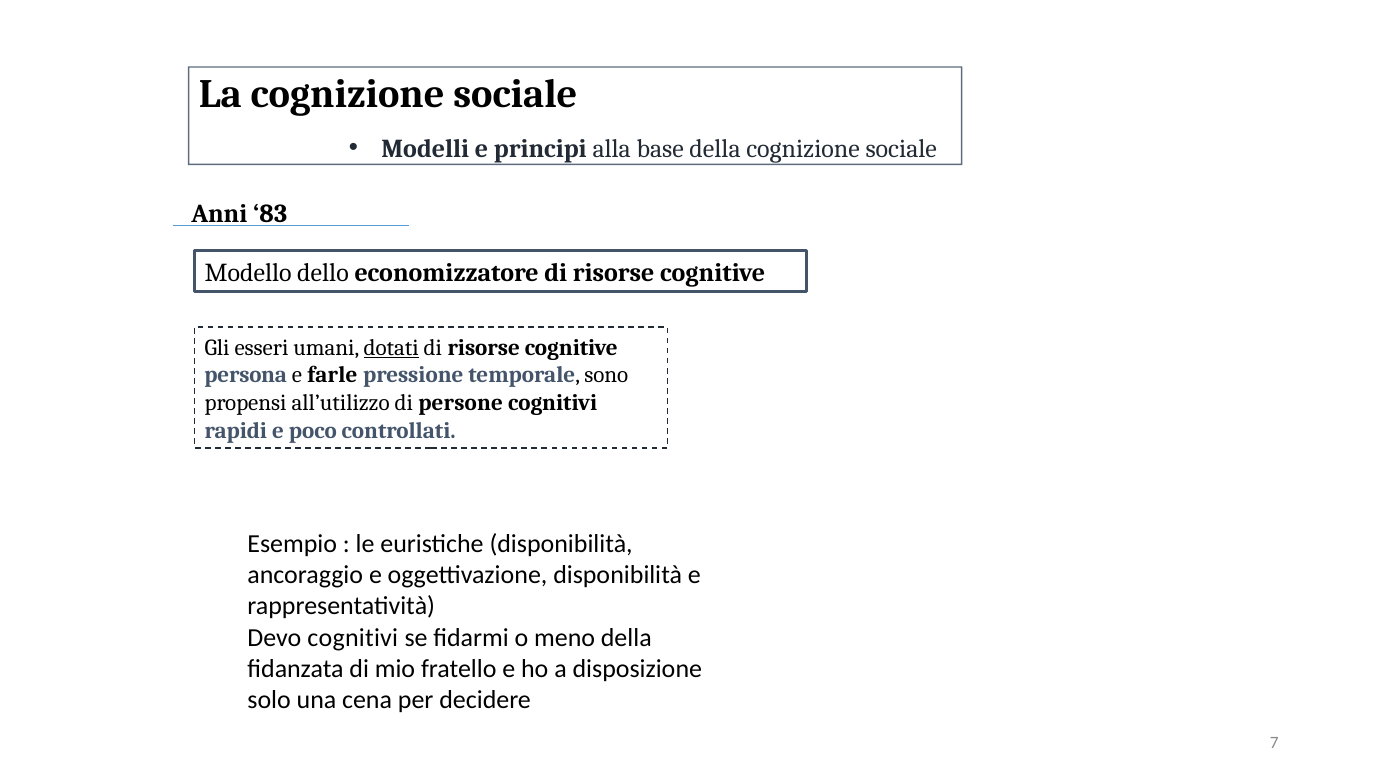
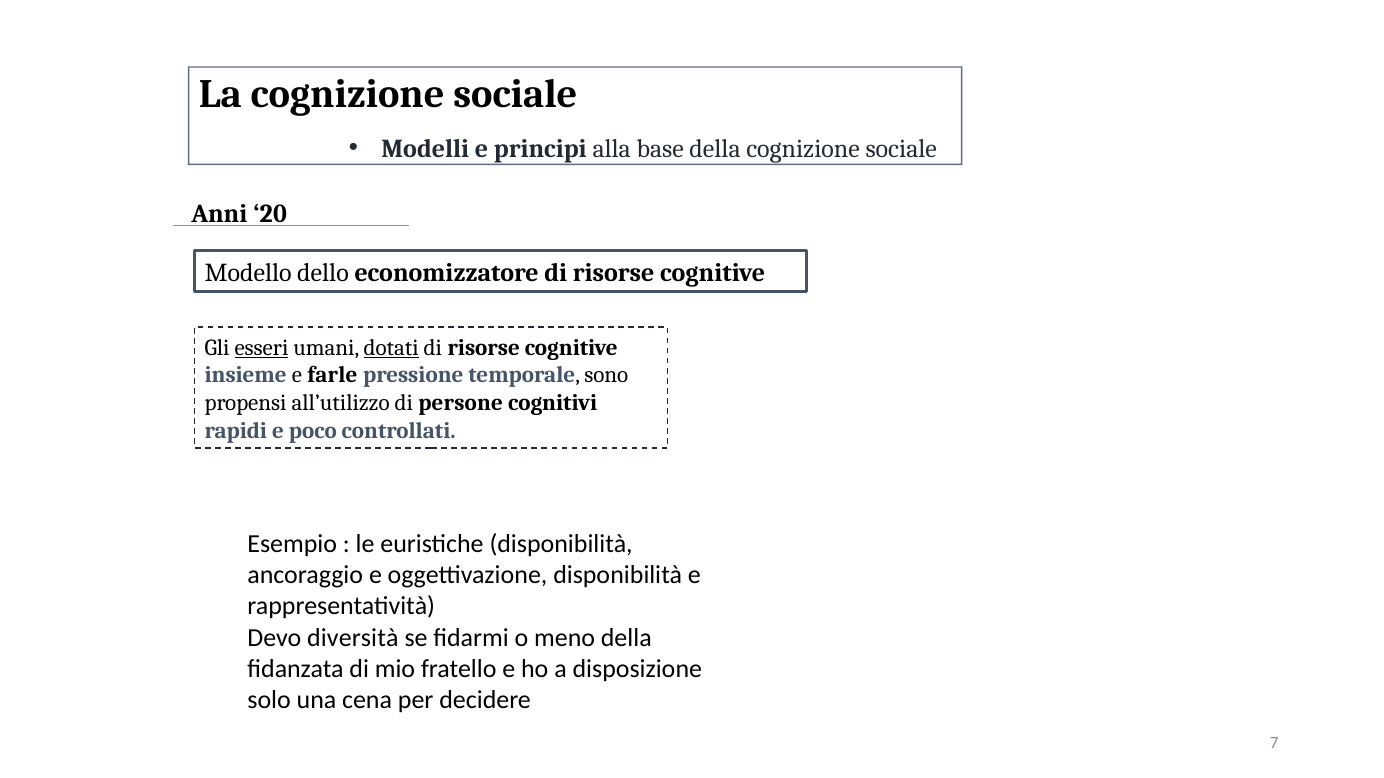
83: 83 -> 20 (270, 214)
esseri underline: none -> present (261, 348)
persona: persona -> insieme (246, 375)
Devo cognitivi: cognitivi -> diversità (353, 638)
